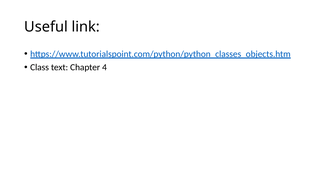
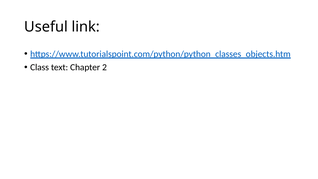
4: 4 -> 2 (105, 67)
